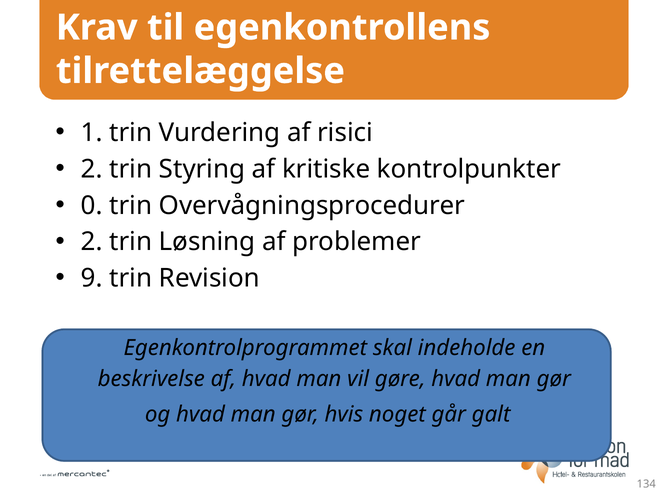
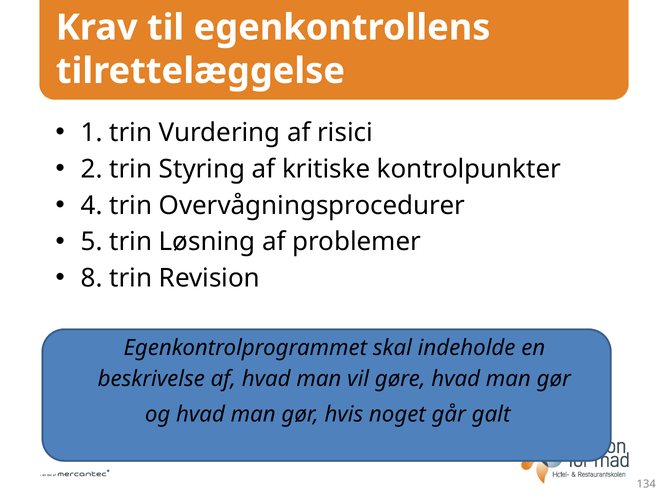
0: 0 -> 4 (92, 205)
2: 2 -> 5 (92, 242)
9: 9 -> 8 (92, 278)
